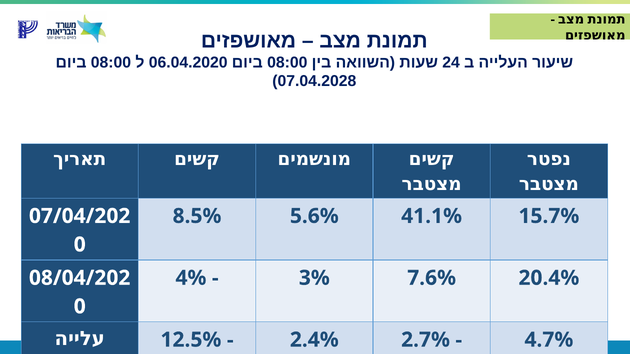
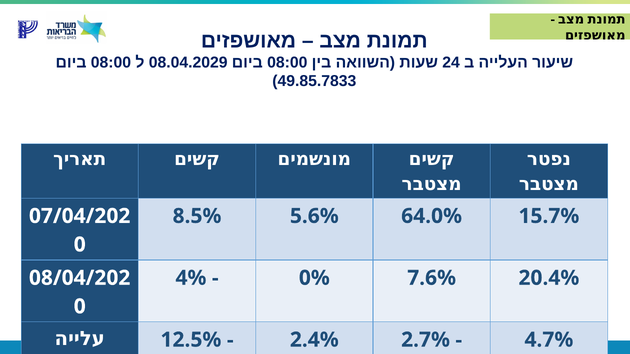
06.04.2020: 06.04.2020 -> 08.04.2029 (188, 62)
07.04.2028: 07.04.2028 -> 49.85.7833 (317, 81)
41.1%: 41.1% -> 64.0% (432, 216)
3%: 3% -> 0% (314, 278)
